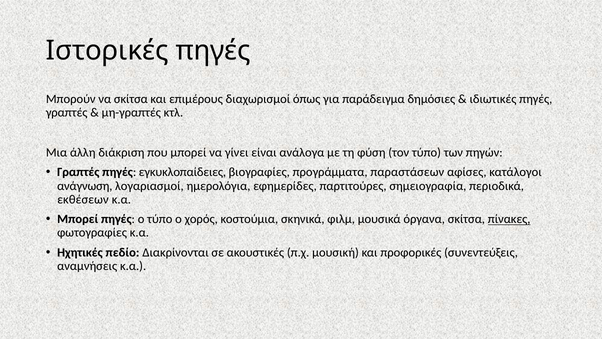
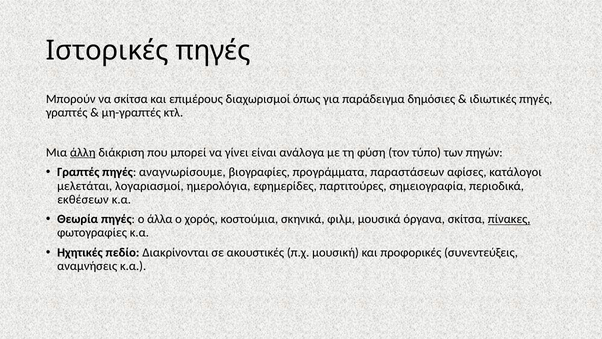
άλλη underline: none -> present (83, 152)
εγκυκλοπαίδειες: εγκυκλοπαίδειες -> αναγνωρίσουμε (182, 172)
ανάγνωση: ανάγνωση -> μελετάται (85, 186)
Μπορεί: Μπορεί -> Θεωρία (78, 219)
ο τύπο: τύπο -> άλλα (160, 219)
